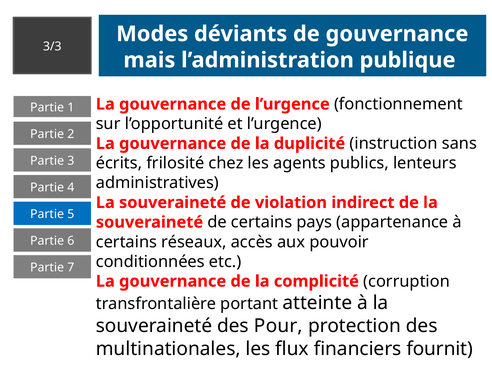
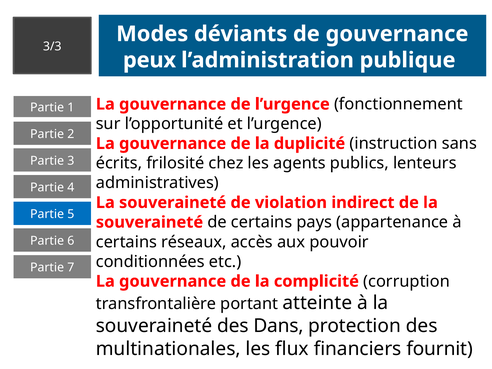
mais: mais -> peux (150, 60)
Pour: Pour -> Dans (279, 326)
